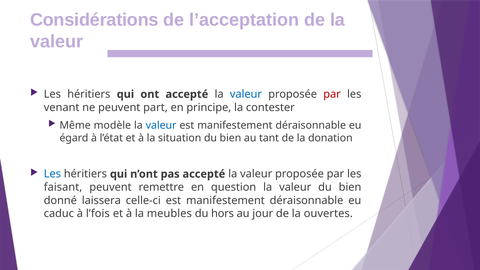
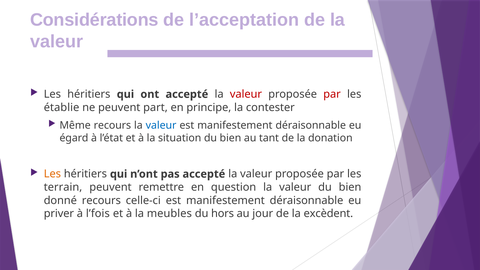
valeur colour: blue -> red (246, 94)
venant: venant -> établie (62, 107)
Même modèle: modèle -> recours (112, 125)
Les colour: blue -> orange (52, 174)
faisant: faisant -> terrain (63, 187)
donné laissera: laissera -> recours (101, 200)
caduc: caduc -> priver (59, 214)
ouvertes: ouvertes -> excèdent (328, 214)
